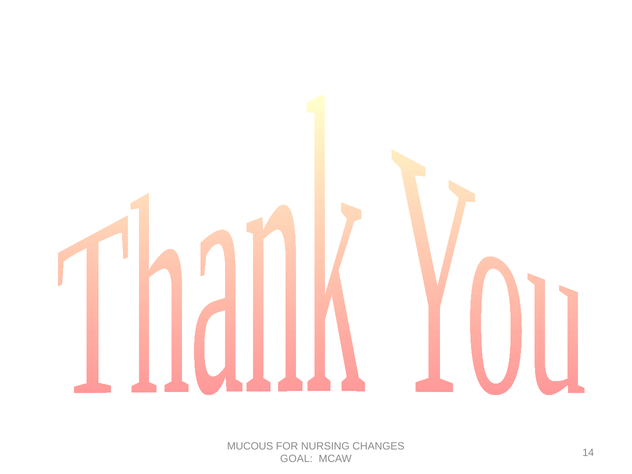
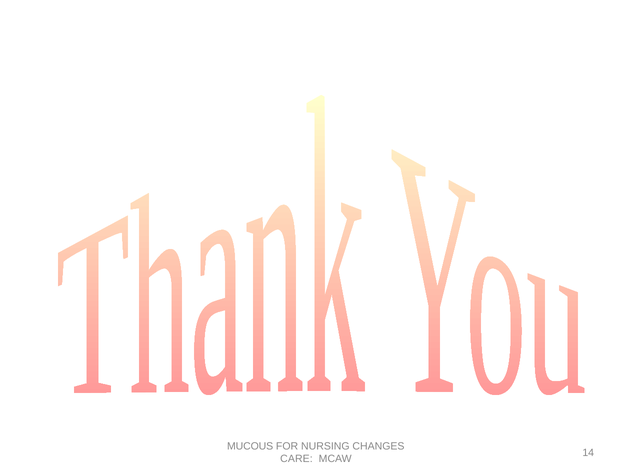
GOAL: GOAL -> CARE (297, 459)
